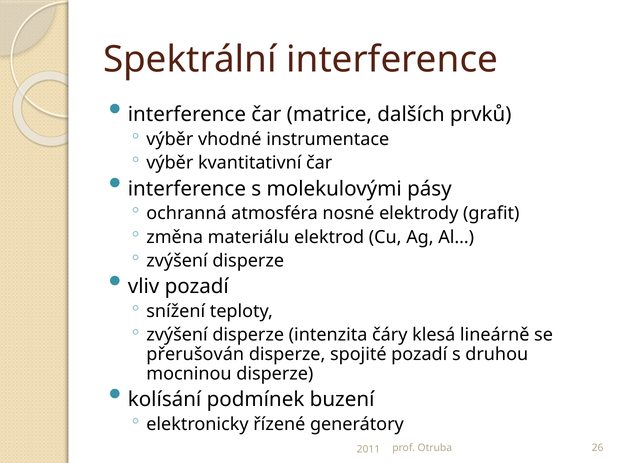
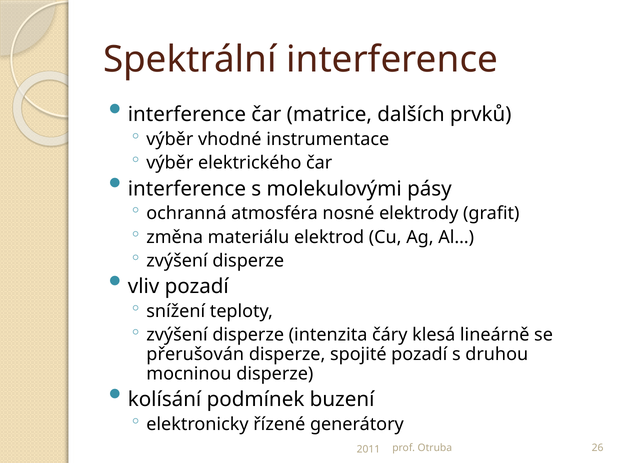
kvantitativní: kvantitativní -> elektrického (250, 163)
